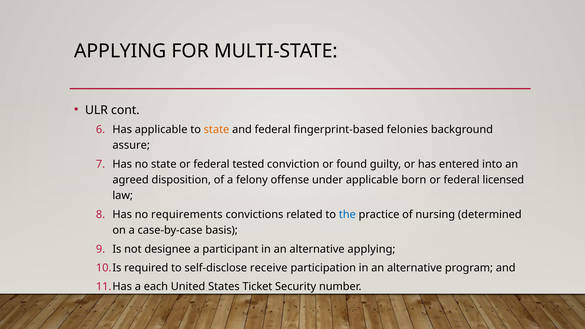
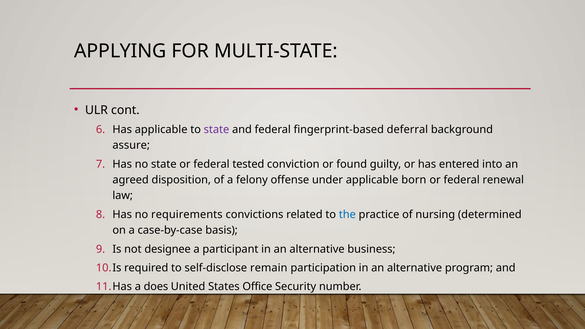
state colour: orange -> purple (216, 129)
felonies: felonies -> deferral (407, 129)
licensed: licensed -> renewal (503, 180)
alternative applying: applying -> business (371, 249)
receive: receive -> remain (269, 268)
each: each -> does (156, 287)
Ticket: Ticket -> Office (257, 287)
